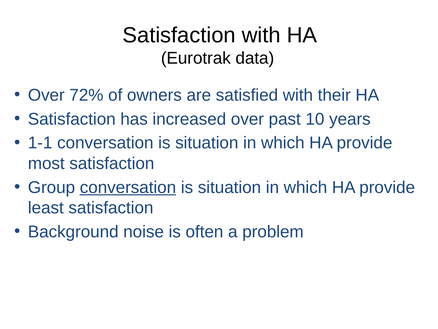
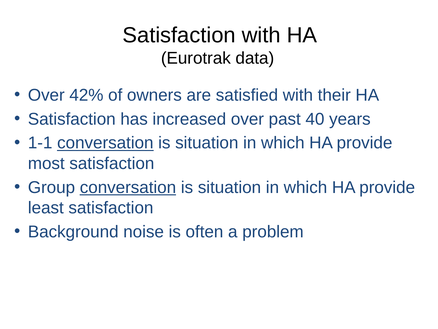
72%: 72% -> 42% (86, 95)
10: 10 -> 40 (315, 119)
conversation underline: none -> present (105, 143)
